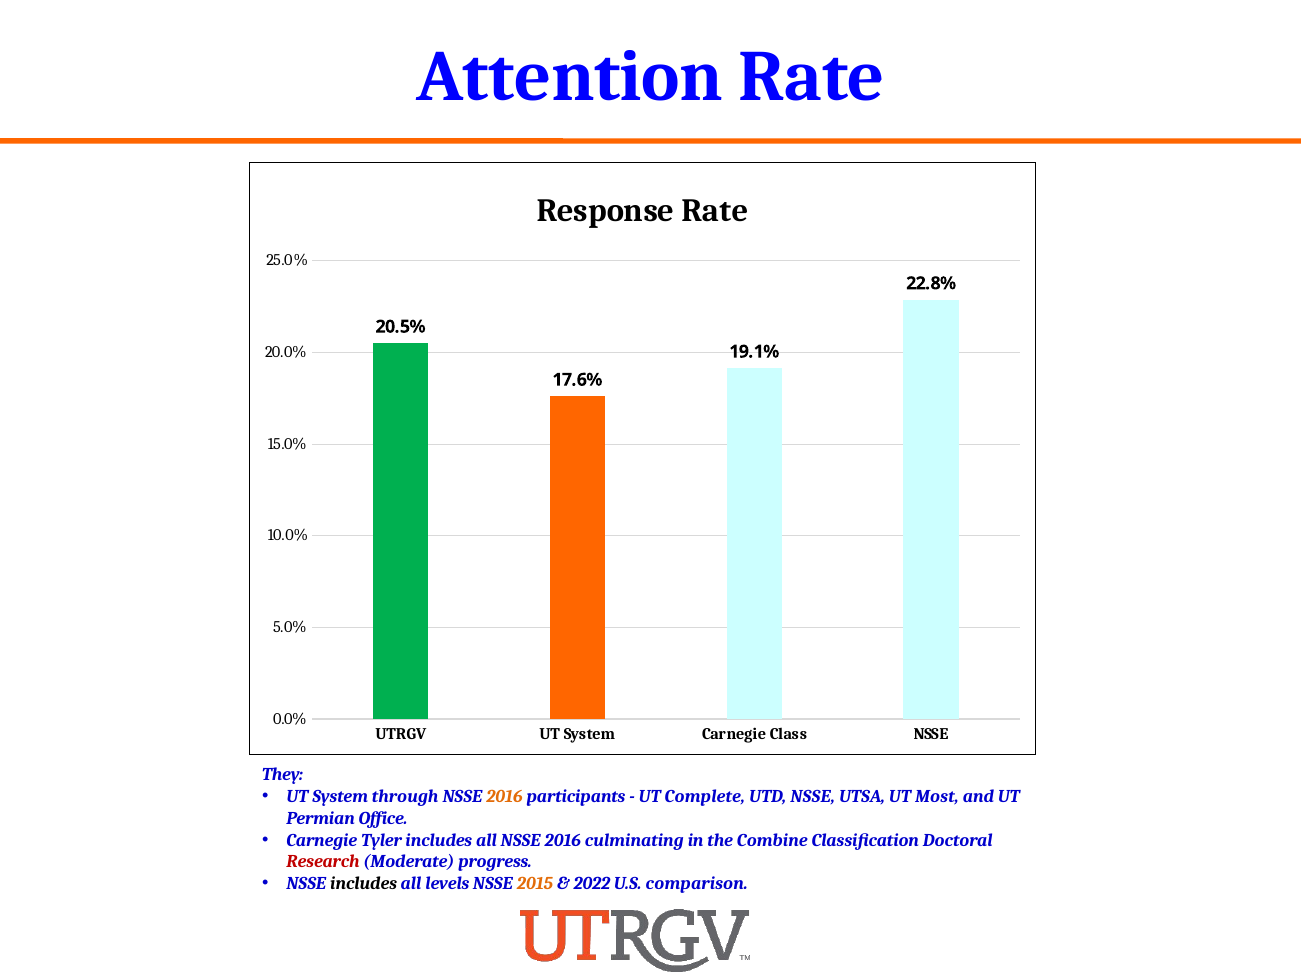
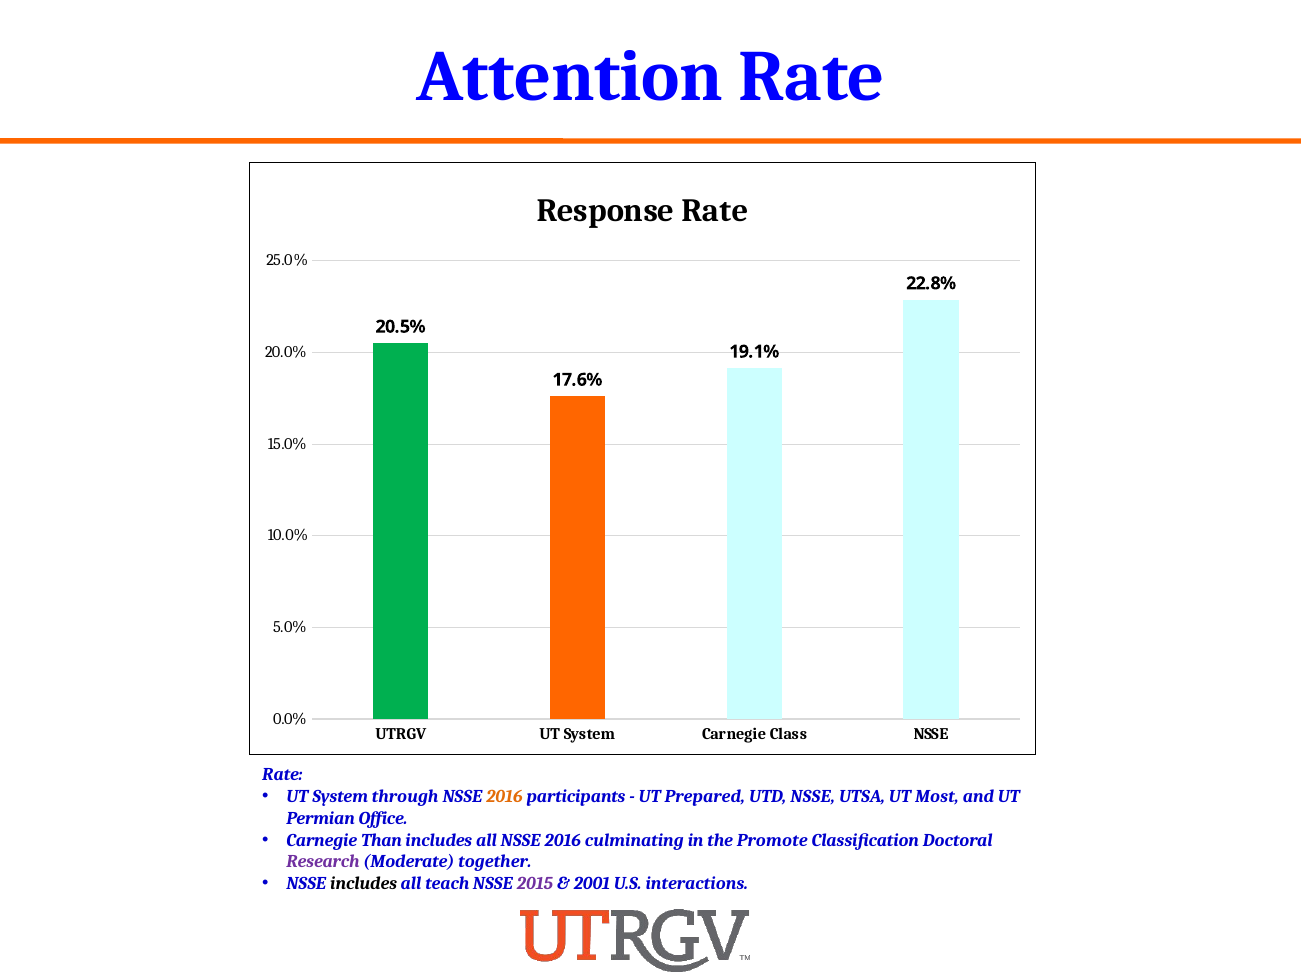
They: They -> Rate (282, 775)
Complete: Complete -> Prepared (705, 797)
Tyler: Tyler -> Than (381, 840)
Combine: Combine -> Promote (772, 840)
Research colour: red -> purple (323, 862)
progress: progress -> together (495, 862)
levels: levels -> teach (447, 883)
2015 colour: orange -> purple (535, 883)
2022: 2022 -> 2001 (592, 883)
comparison: comparison -> interactions (697, 883)
